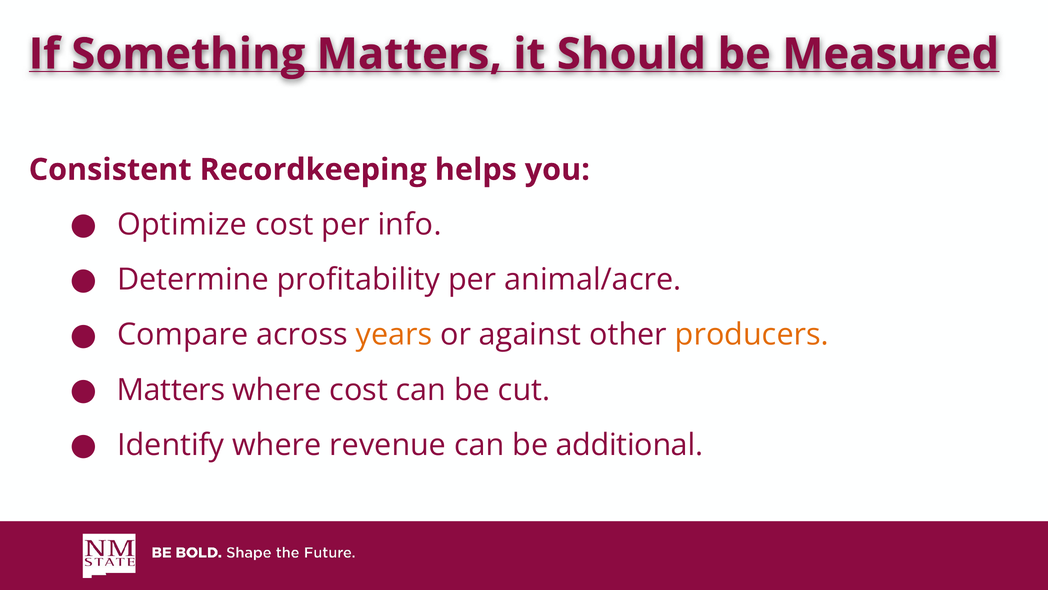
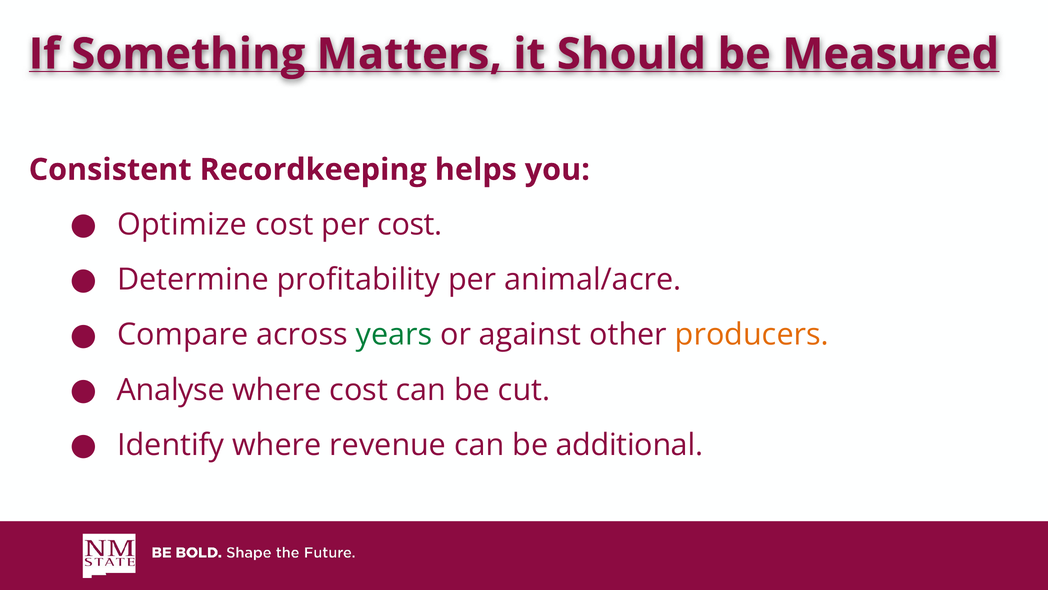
per info: info -> cost (410, 225)
years colour: orange -> green (394, 335)
Matters: Matters -> Analyse (171, 390)
